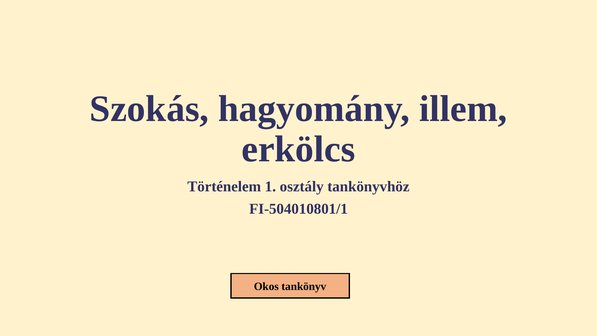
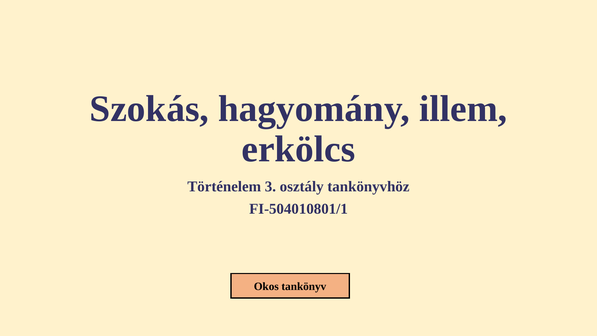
1: 1 -> 3 (270, 187)
